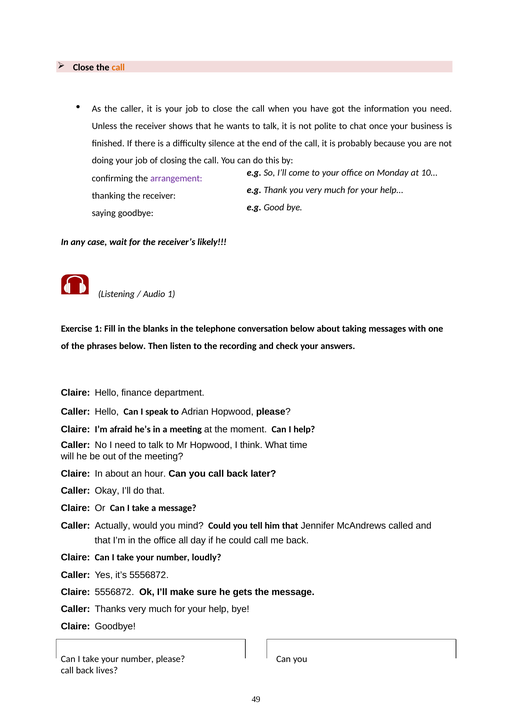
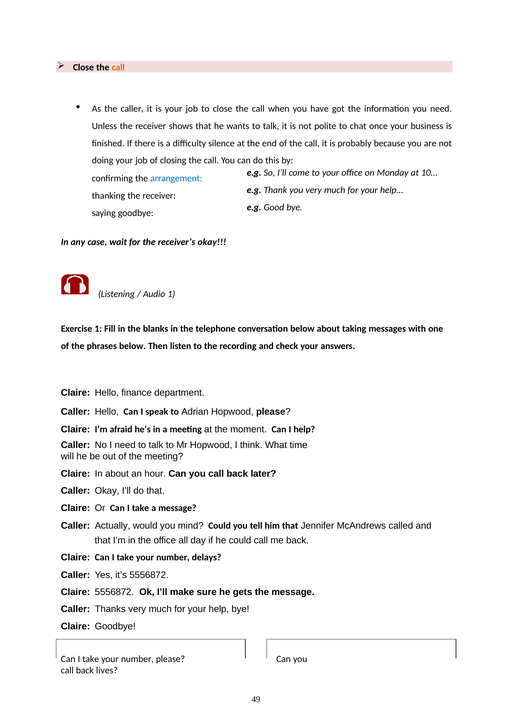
arrangement colour: purple -> blue (176, 178)
receiver’s likely: likely -> okay (212, 242)
loudly: loudly -> delays (207, 557)
